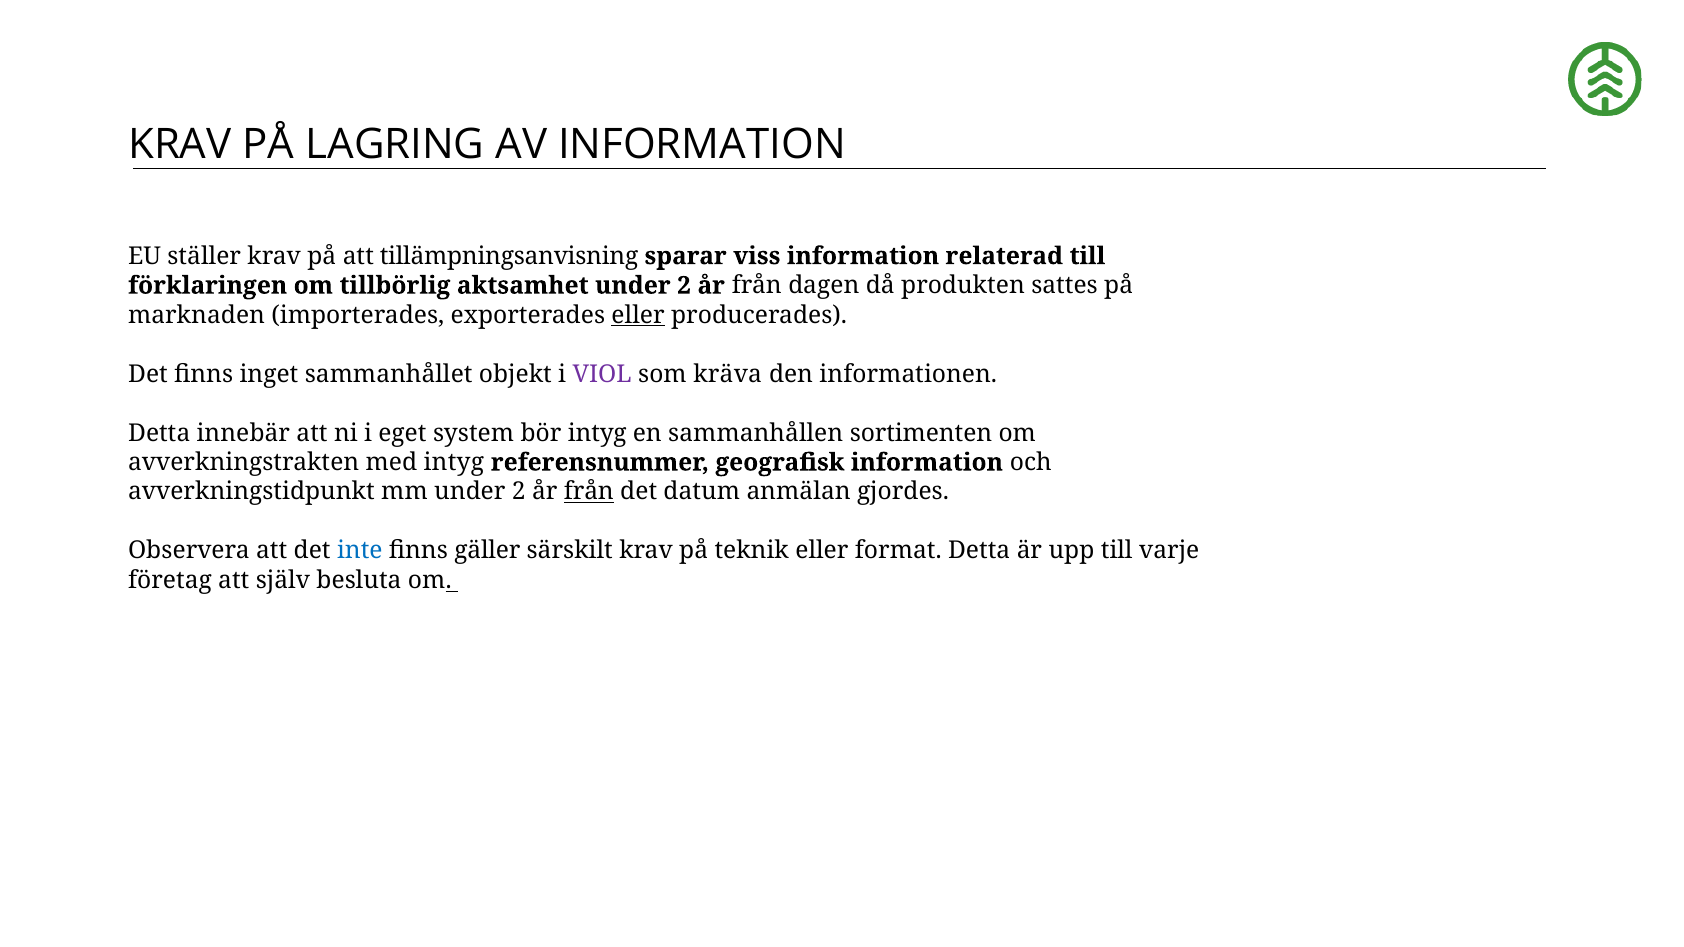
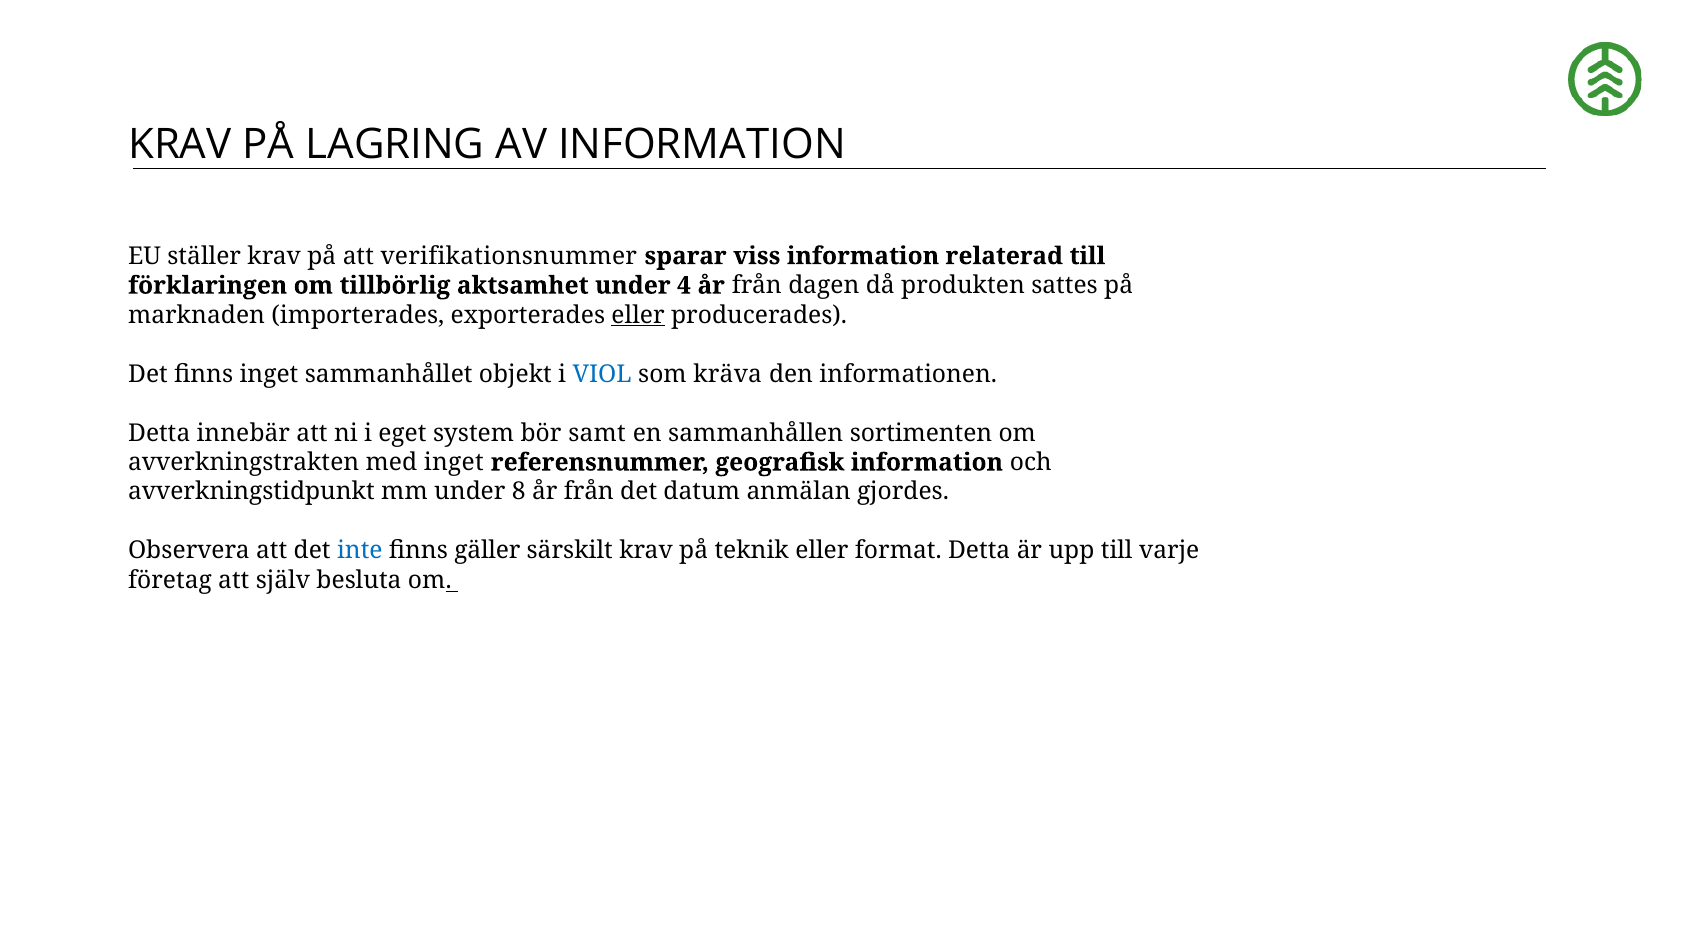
tillämpningsanvisning: tillämpningsanvisning -> verifikationsnummer (509, 256)
aktsamhet under 2: 2 -> 4 (684, 286)
VIOL colour: purple -> blue (602, 374)
bör intyg: intyg -> samt (597, 433)
med intyg: intyg -> inget (454, 463)
mm under 2: 2 -> 8 (519, 492)
från underline: present -> none (589, 492)
